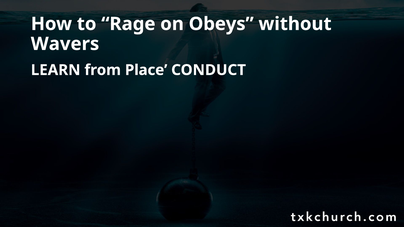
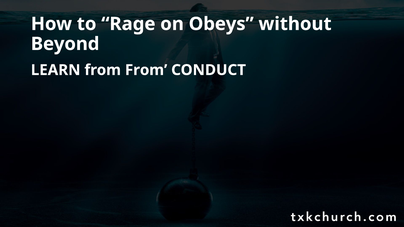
Wavers: Wavers -> Beyond (65, 44)
from Place: Place -> From (146, 70)
